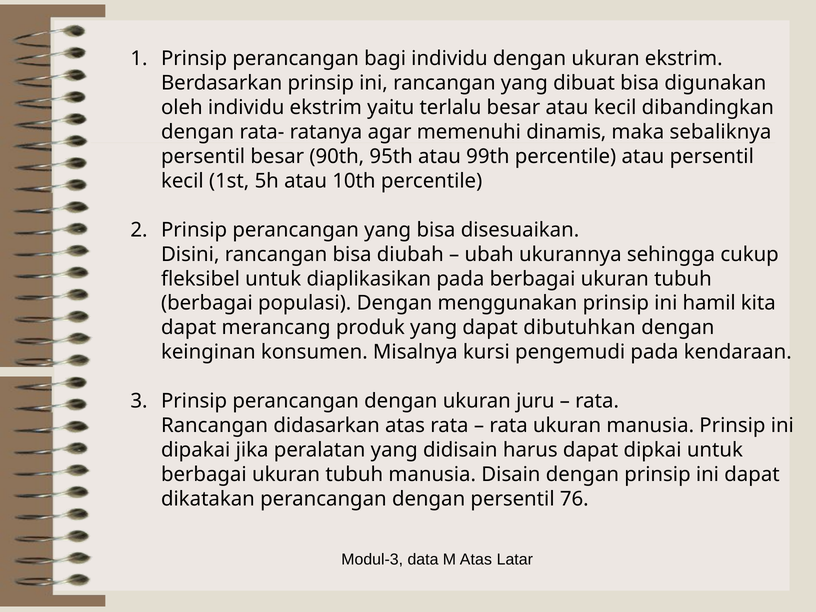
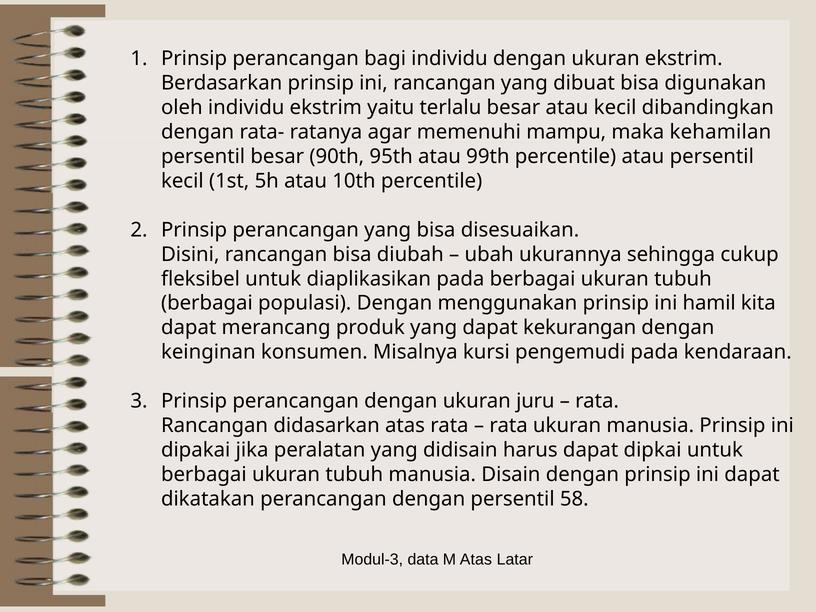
dinamis: dinamis -> mampu (566, 132)
sebaliknya: sebaliknya -> kehamilan (720, 132)
dibutuhkan: dibutuhkan -> kekurangan (580, 328)
76: 76 -> 58 (574, 499)
